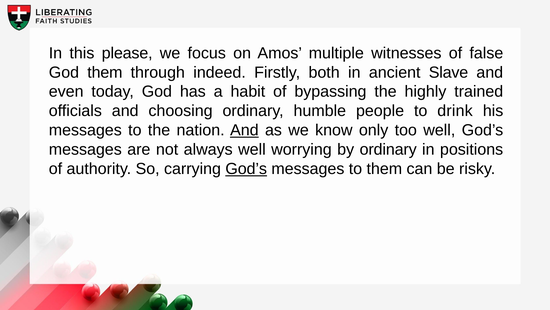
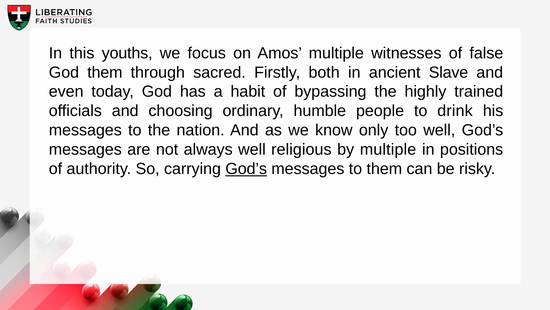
please: please -> youths (127, 53)
indeed: indeed -> sacred (220, 72)
And underline: present -> none (244, 130)
worrying: worrying -> religious (301, 149)
by ordinary: ordinary -> multiple (388, 149)
